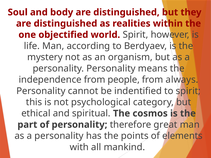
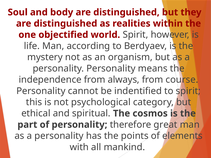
people: people -> always (124, 80)
always: always -> course (182, 80)
